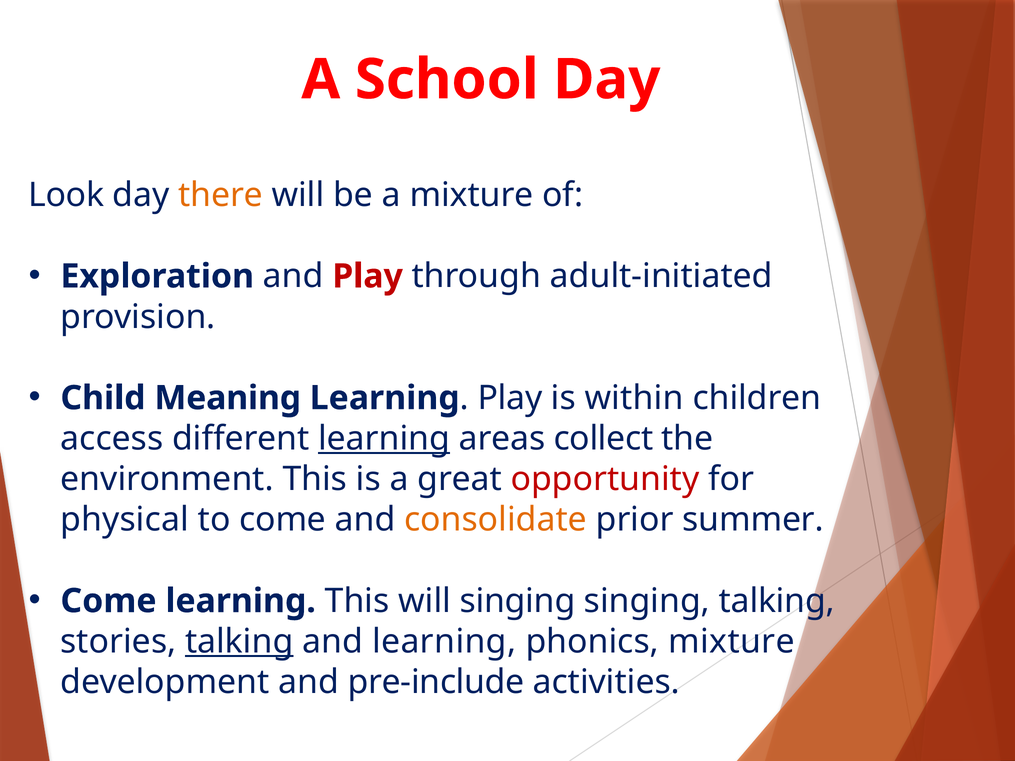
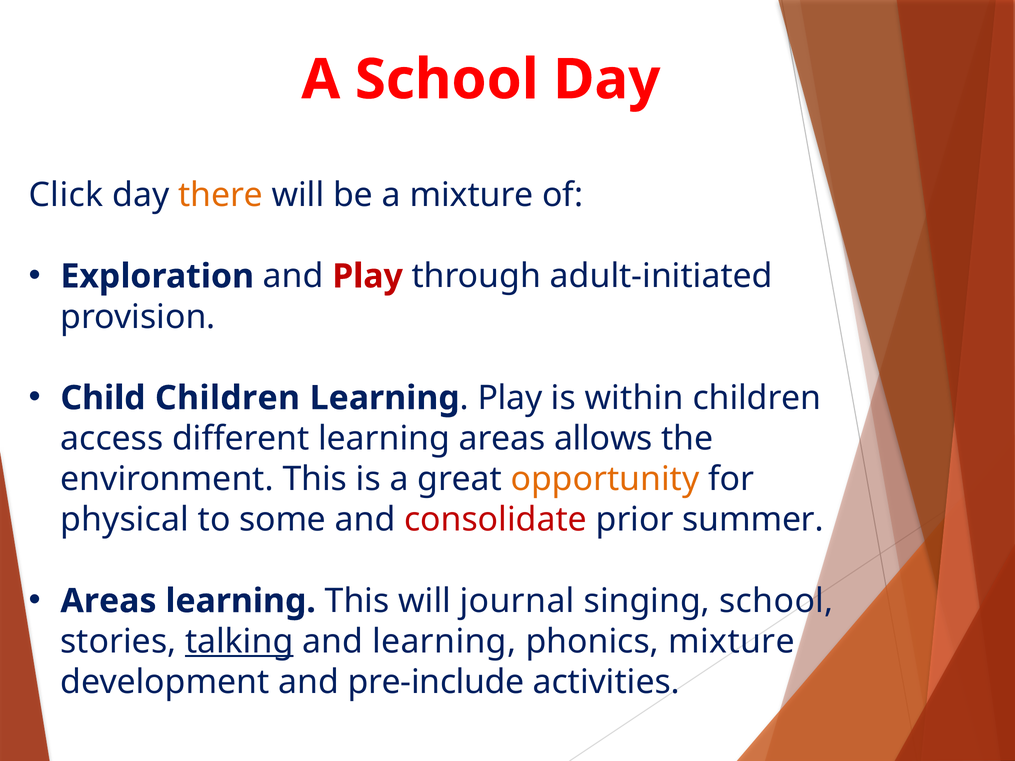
Look: Look -> Click (66, 195)
Child Meaning: Meaning -> Children (228, 398)
learning underline: present -> none (384, 439)
collect: collect -> allows (603, 439)
opportunity colour: red -> orange (605, 479)
to come: come -> some (283, 520)
consolidate colour: orange -> red (496, 520)
Come: Come -> Areas (108, 601)
will singing: singing -> journal (517, 601)
singing talking: talking -> school (776, 601)
